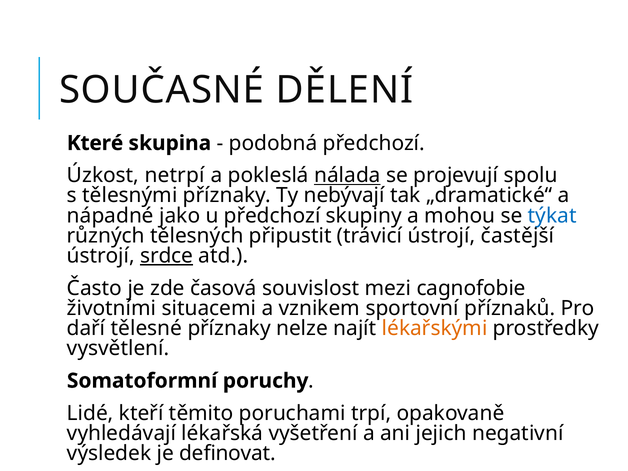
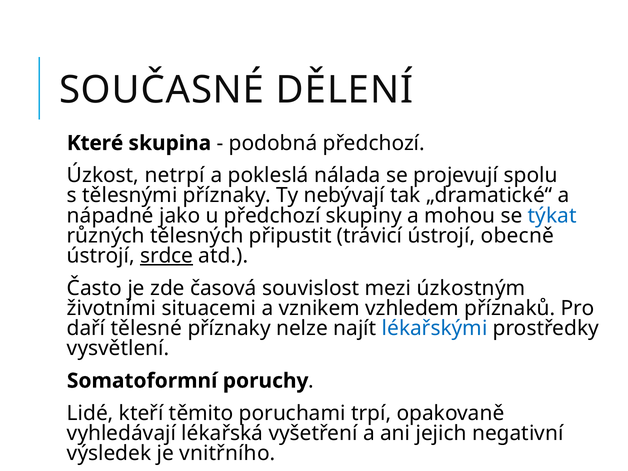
nálada underline: present -> none (347, 175)
častější: častější -> obecně (518, 236)
cagnofobie: cagnofobie -> úzkostným (471, 288)
sportovní: sportovní -> vzhledem (412, 308)
lékařskými colour: orange -> blue (435, 328)
definovat: definovat -> vnitřního (227, 453)
